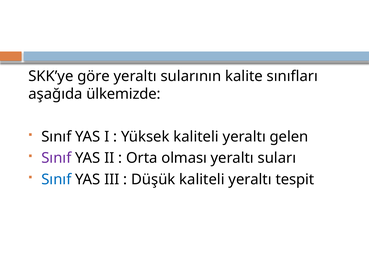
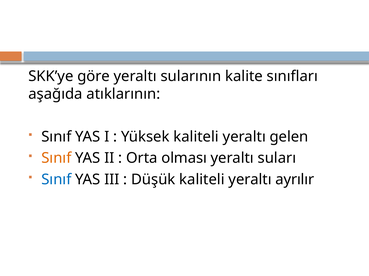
ülkemizde: ülkemizde -> atıklarının (123, 94)
Sınıf colour: purple -> orange (56, 158)
tespit: tespit -> ayrılır (295, 180)
